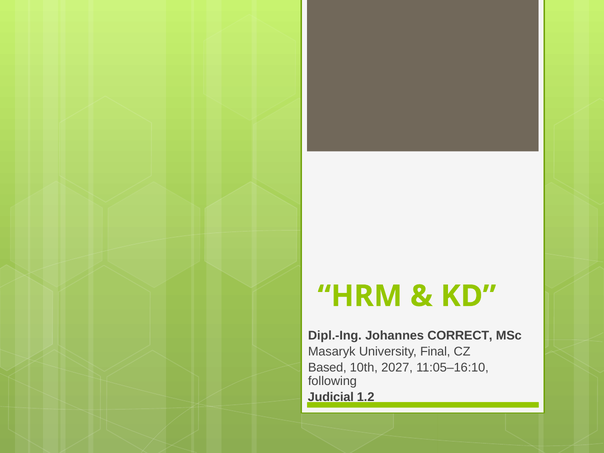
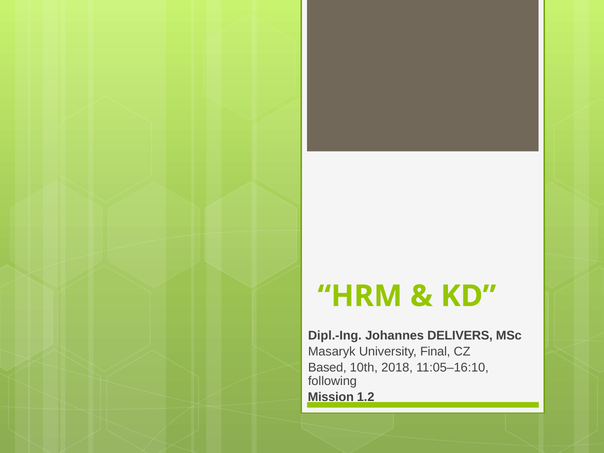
CORRECT: CORRECT -> DELIVERS (460, 336)
2027: 2027 -> 2018 (397, 368)
Judicial: Judicial -> Mission (331, 397)
